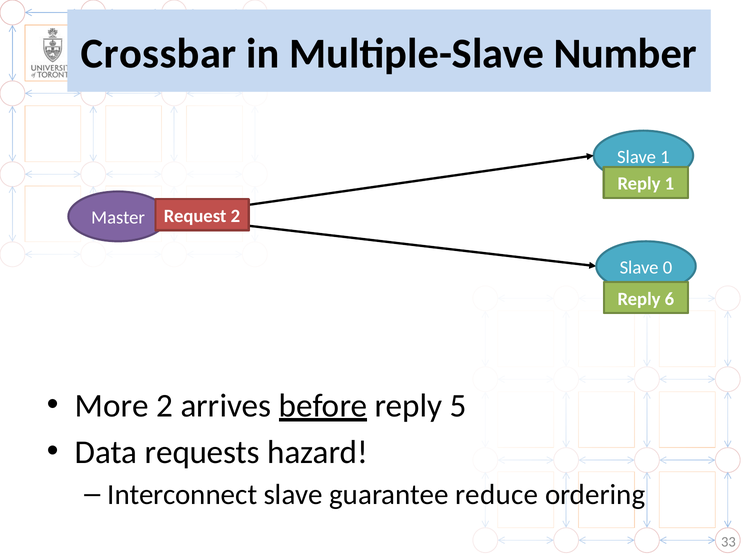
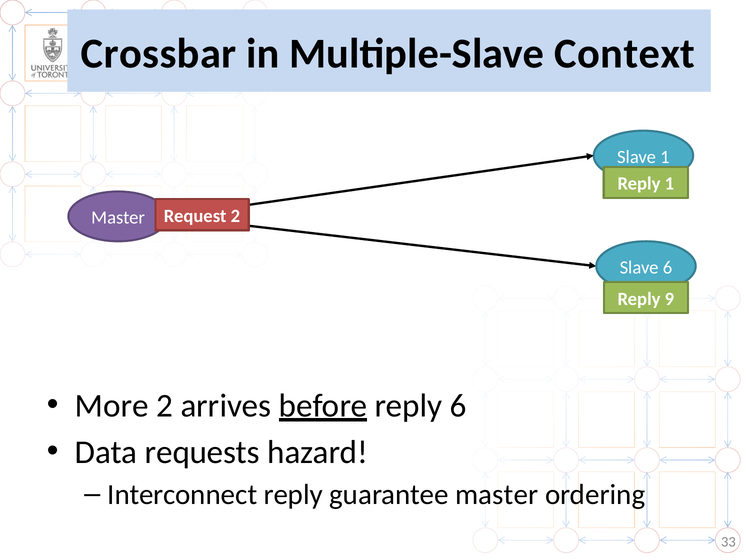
Number: Number -> Context (625, 54)
Slave 0: 0 -> 6 (667, 267)
6: 6 -> 9 (669, 299)
reply 5: 5 -> 6 (458, 405)
Interconnect slave: slave -> reply (293, 494)
guarantee reduce: reduce -> master (497, 494)
